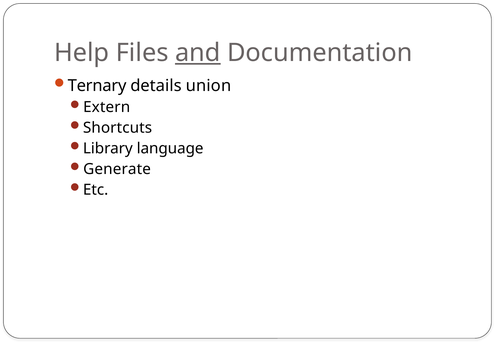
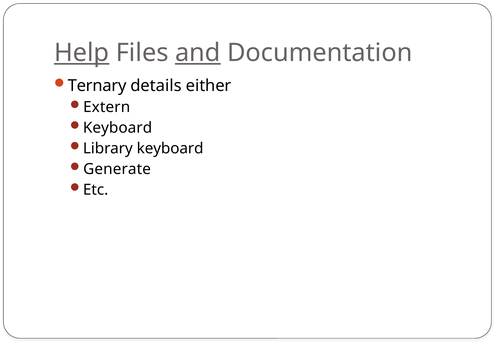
Help underline: none -> present (82, 53)
union: union -> either (209, 86)
Shortcuts: Shortcuts -> Keyboard (118, 128)
Library language: language -> keyboard (170, 148)
